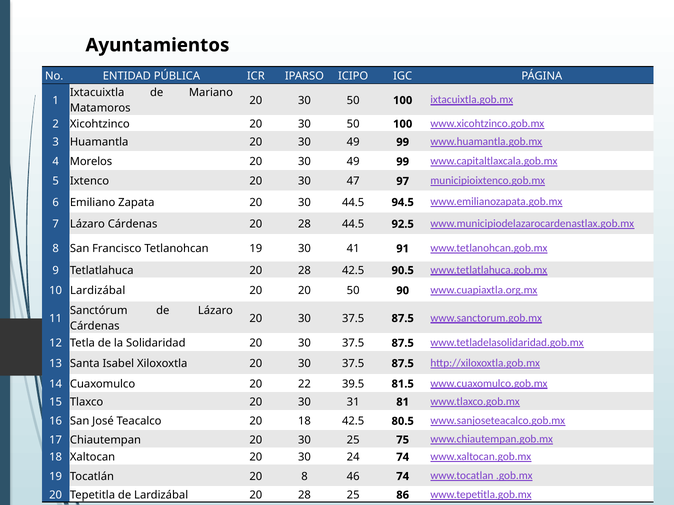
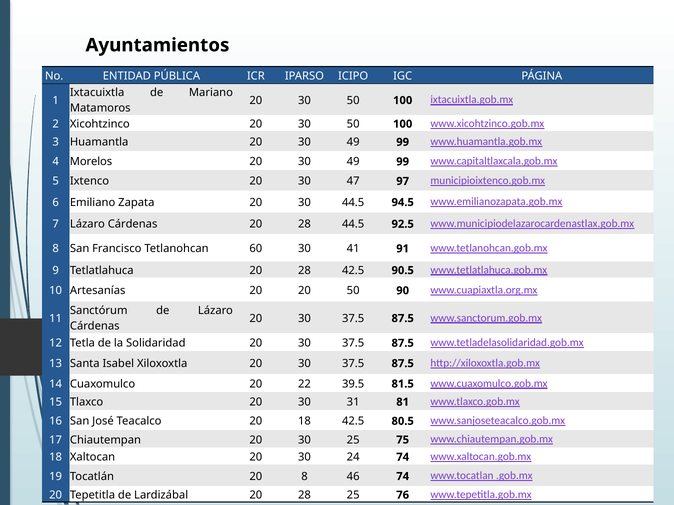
Tetlanohcan 19: 19 -> 60 (256, 249)
10 Lardizábal: Lardizábal -> Artesanías (98, 291)
86: 86 -> 76 (403, 495)
